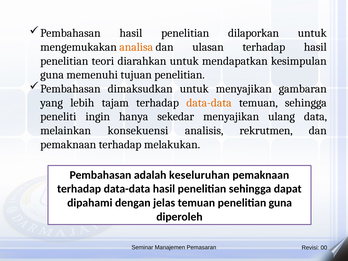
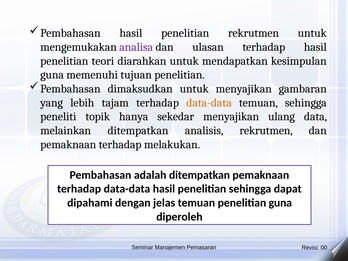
penelitian dilaporkan: dilaporkan -> rekrutmen (253, 33)
analisa colour: orange -> purple (136, 47)
ingin: ingin -> topik (98, 117)
melainkan konsekuensi: konsekuensi -> ditempatkan (138, 131)
adalah keseluruhan: keseluruhan -> ditempatkan (199, 175)
